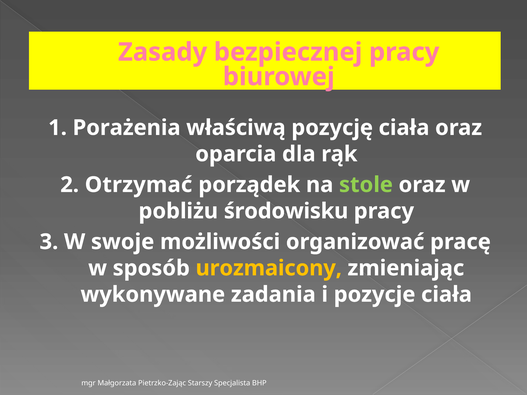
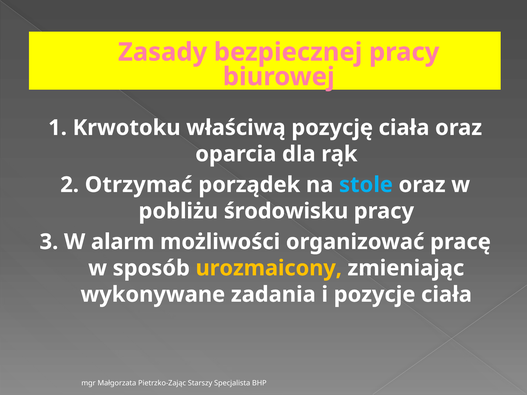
Porażenia: Porażenia -> Krwotoku (127, 128)
stole colour: light green -> light blue (366, 185)
swoje: swoje -> alarm (123, 242)
